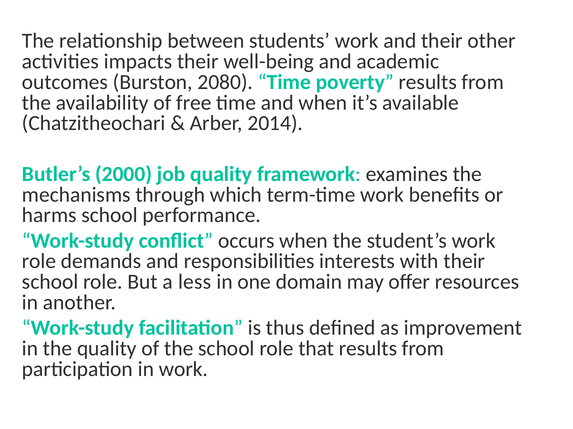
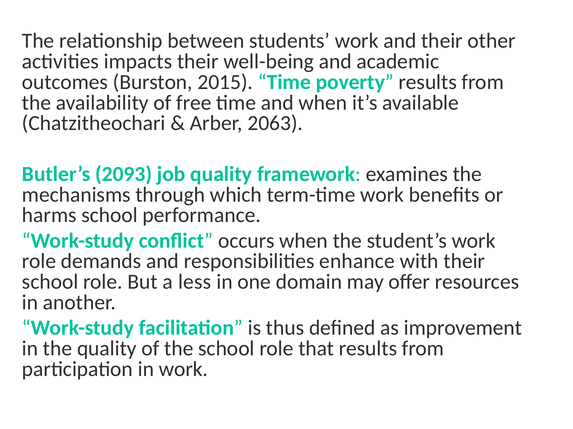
2080: 2080 -> 2015 (225, 82)
2014: 2014 -> 2063 (275, 123)
2000: 2000 -> 2093 (124, 174)
interests: interests -> enhance (357, 262)
